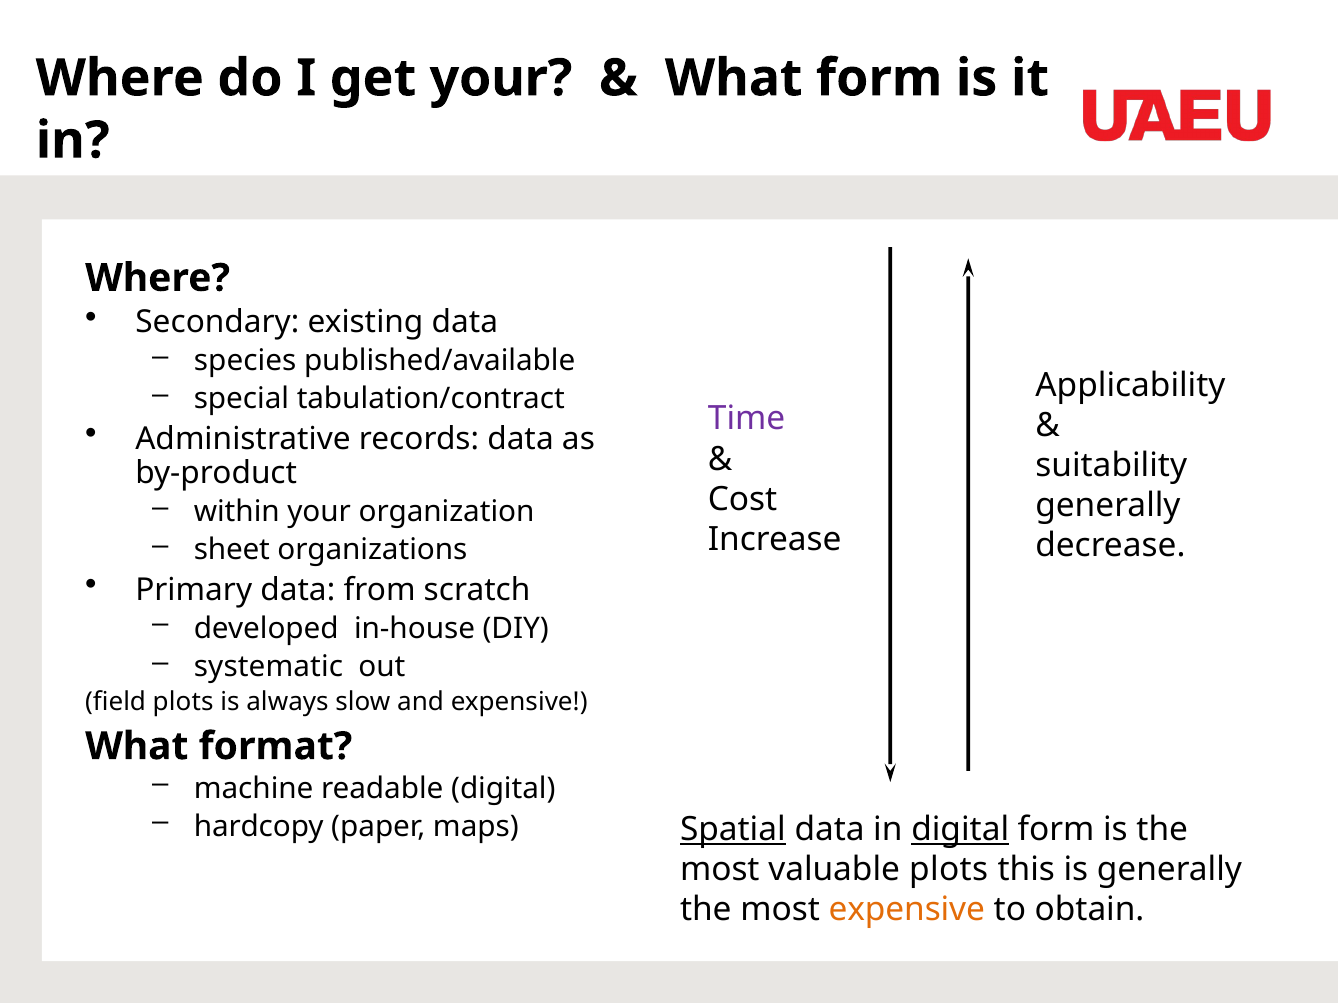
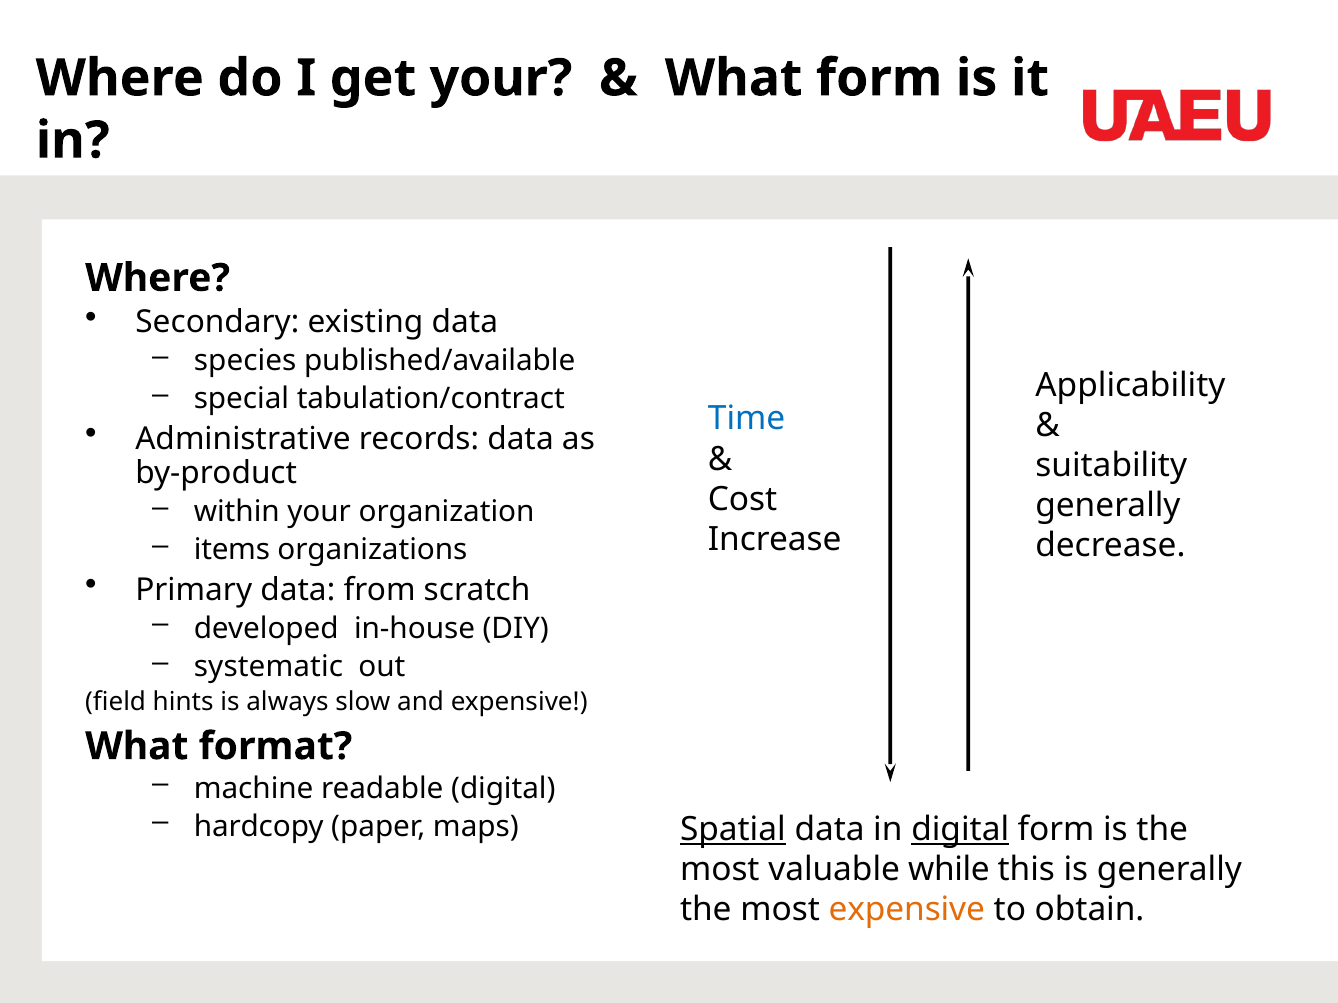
Time colour: purple -> blue (747, 419)
sheet: sheet -> items (232, 550)
field plots: plots -> hints (183, 702)
valuable plots: plots -> while (949, 870)
